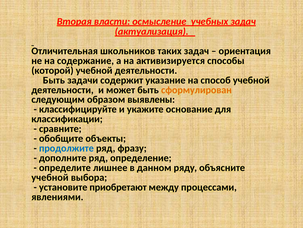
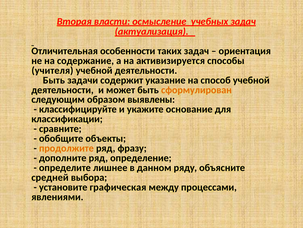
школьников: школьников -> особенности (128, 51)
которой: которой -> учителя (52, 70)
продолжите colour: blue -> orange (66, 148)
учебной: учебной -> средней (50, 177)
приобретают: приобретают -> графическая (118, 187)
